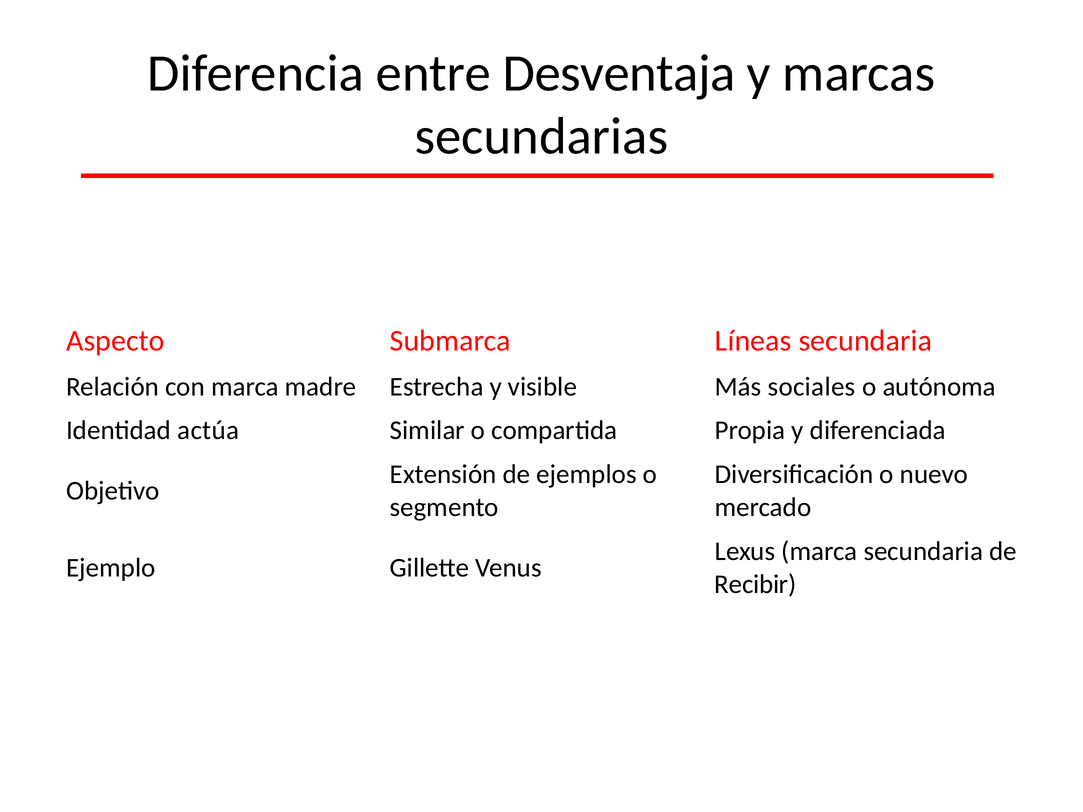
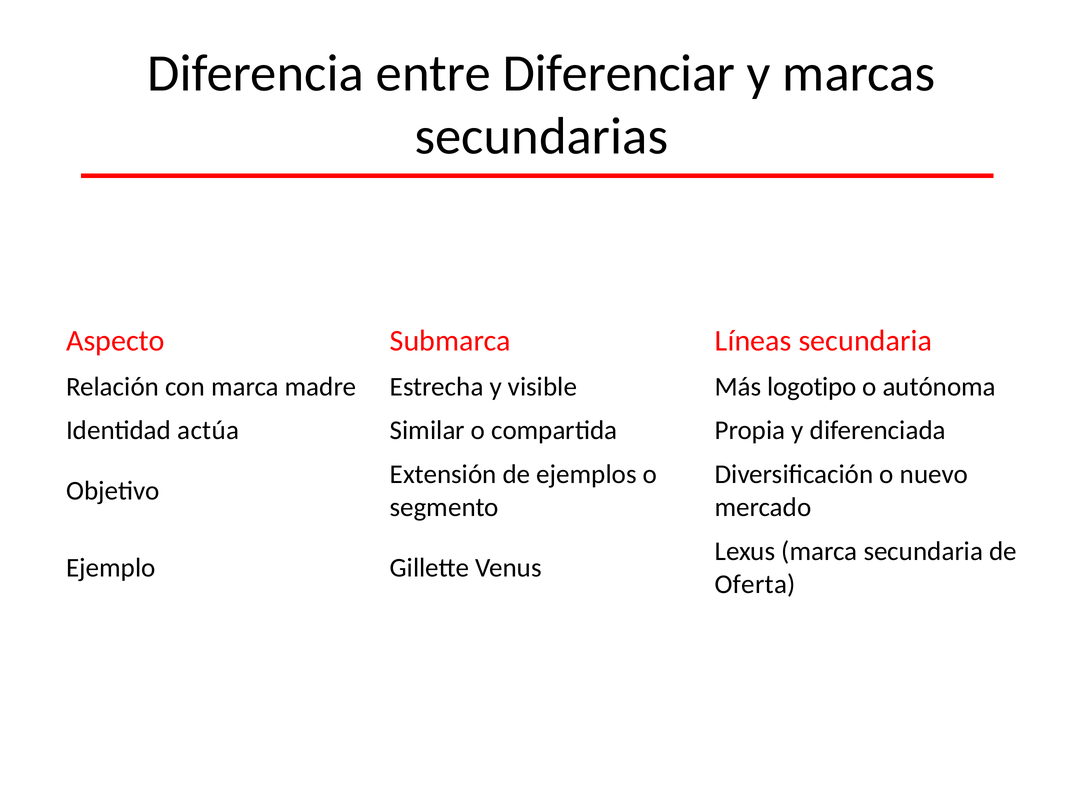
Desventaja: Desventaja -> Diferenciar (619, 73)
sociales: sociales -> logotipo (812, 387)
Recibir: Recibir -> Oferta (755, 585)
